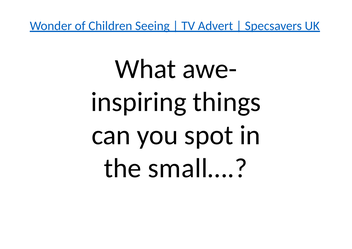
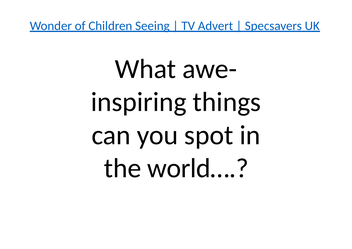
small…: small… -> world… (198, 168)
